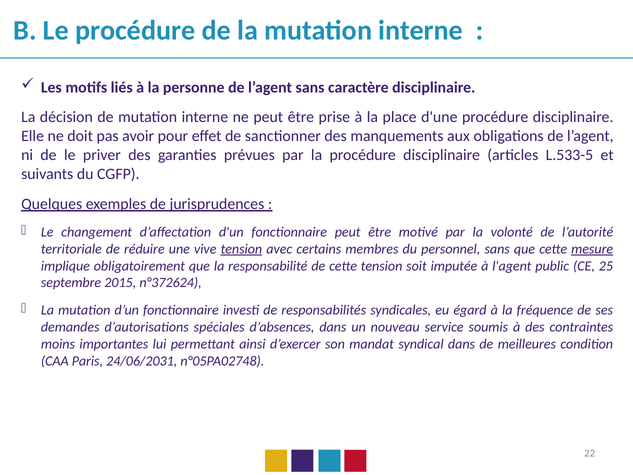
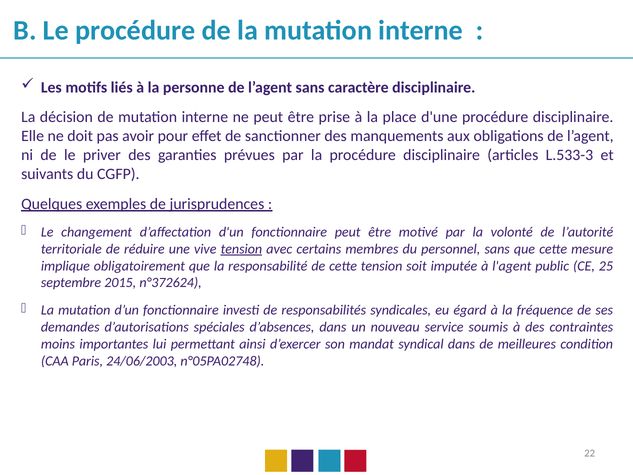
L.533-5: L.533-5 -> L.533-3 (569, 155)
mesure underline: present -> none (592, 249)
24/06/2031: 24/06/2031 -> 24/06/2003 (142, 361)
